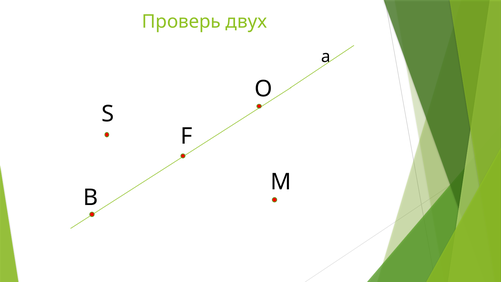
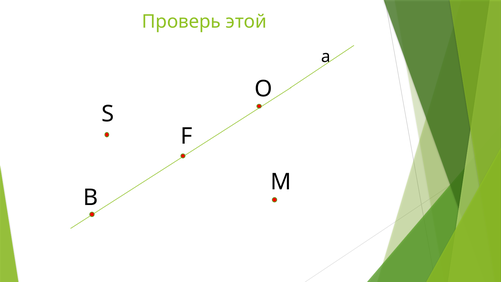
двух: двух -> этой (246, 22)
